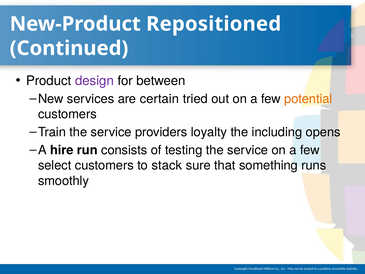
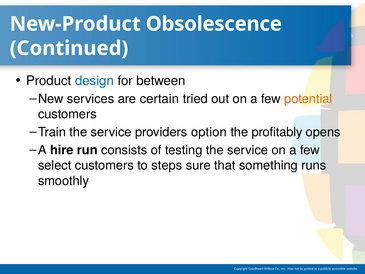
Repositioned: Repositioned -> Obsolescence (214, 24)
design colour: purple -> blue (94, 81)
loyalty: loyalty -> option (209, 132)
including: including -> profitably (277, 132)
stack: stack -> steps (167, 165)
